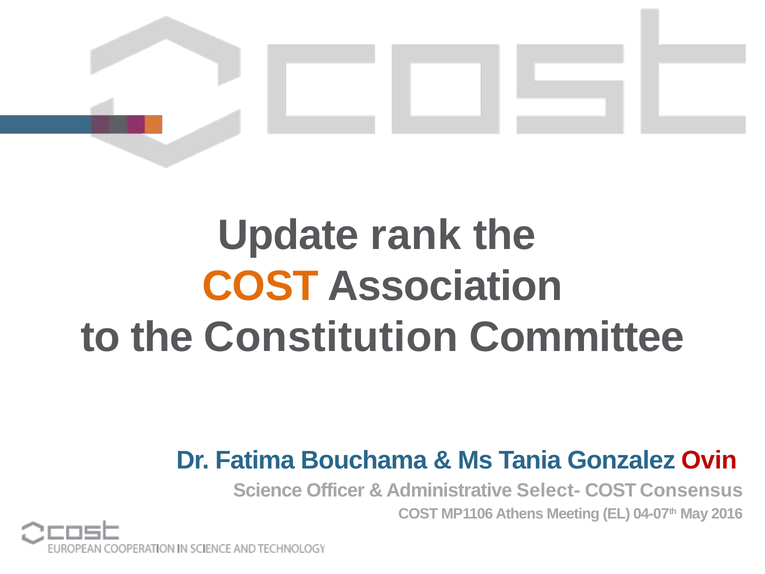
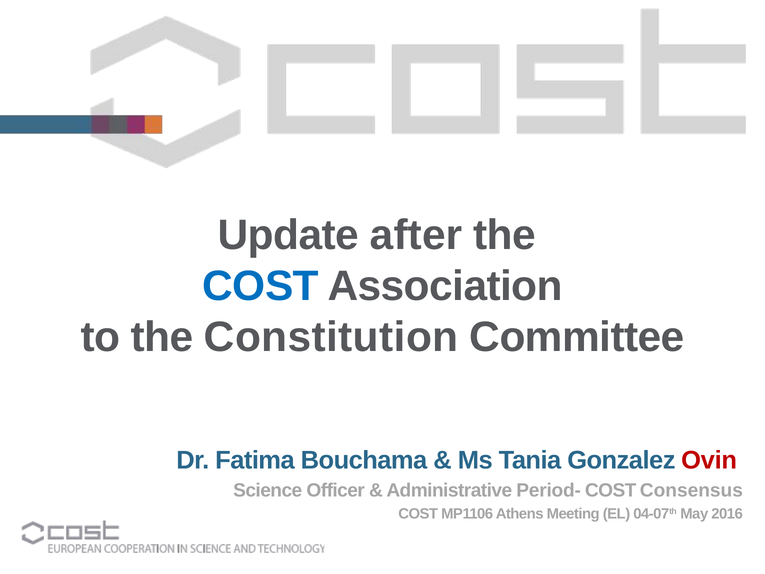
rank: rank -> after (416, 235)
COST colour: orange -> blue (260, 286)
Select-: Select- -> Period- (549, 490)
